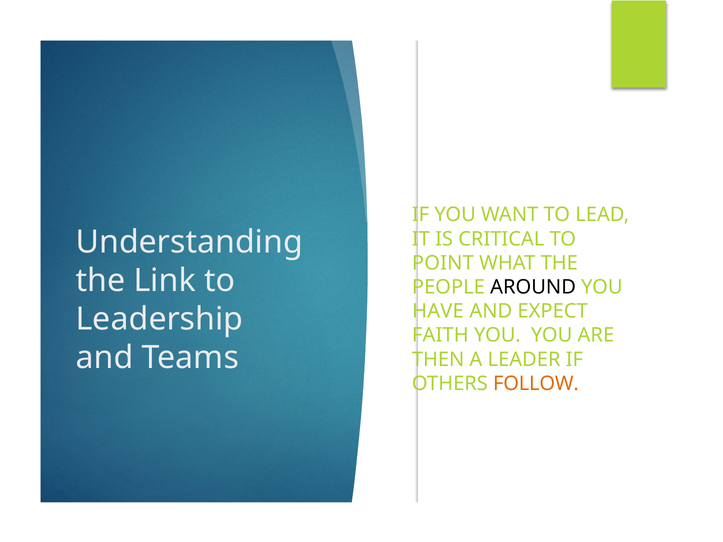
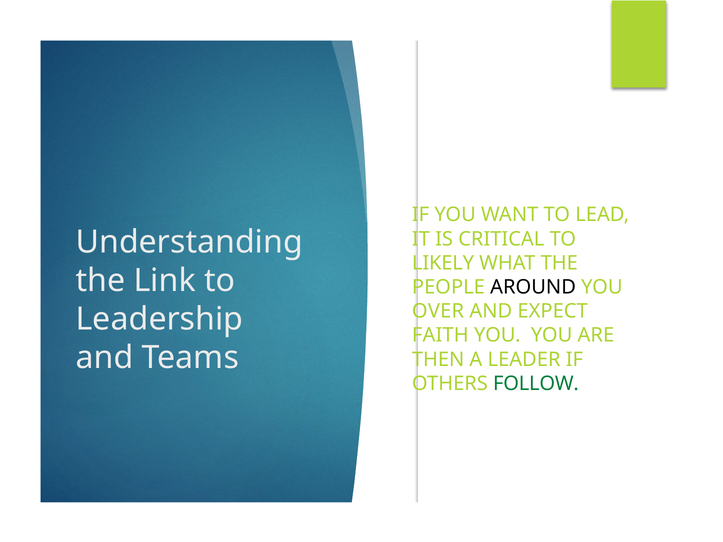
POINT: POINT -> LIKELY (443, 263)
HAVE: HAVE -> OVER (438, 311)
FOLLOW colour: orange -> green (536, 384)
